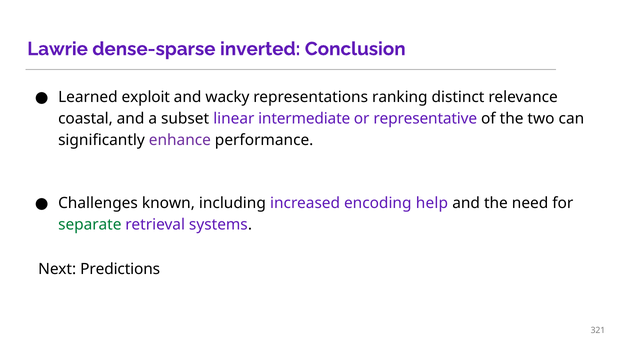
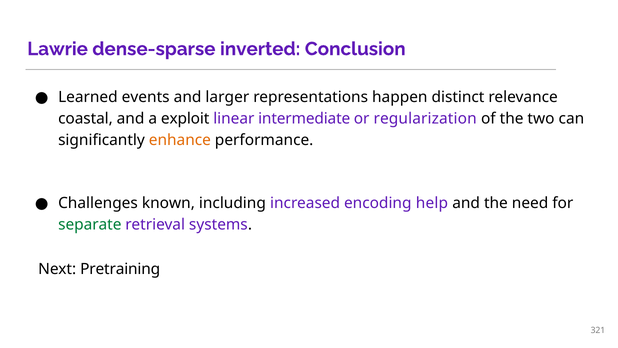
exploit: exploit -> events (146, 97)
wacky: wacky -> larger (227, 97)
ranking: ranking -> happen (400, 97)
subset: subset -> exploit (185, 119)
representative: representative -> regularization (425, 119)
enhance colour: purple -> orange (180, 140)
Predictions: Predictions -> Pretraining (120, 269)
